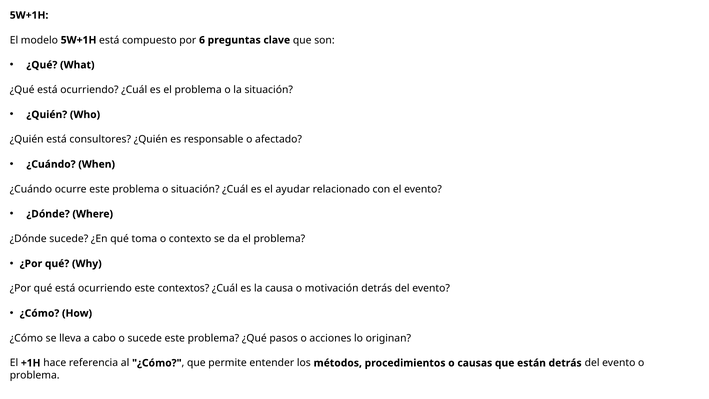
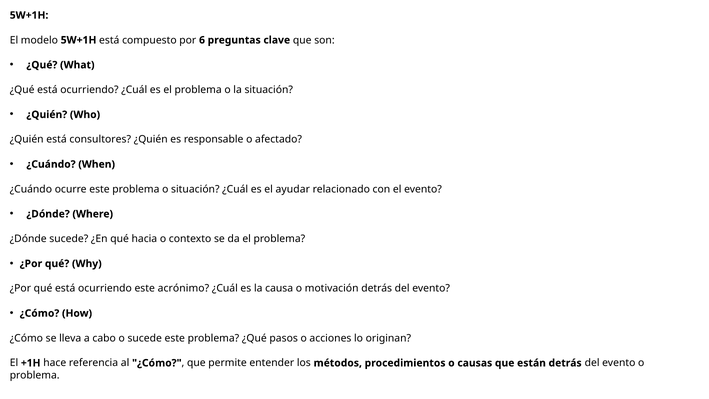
toma: toma -> hacia (144, 239)
contextos: contextos -> acrónimo (183, 288)
